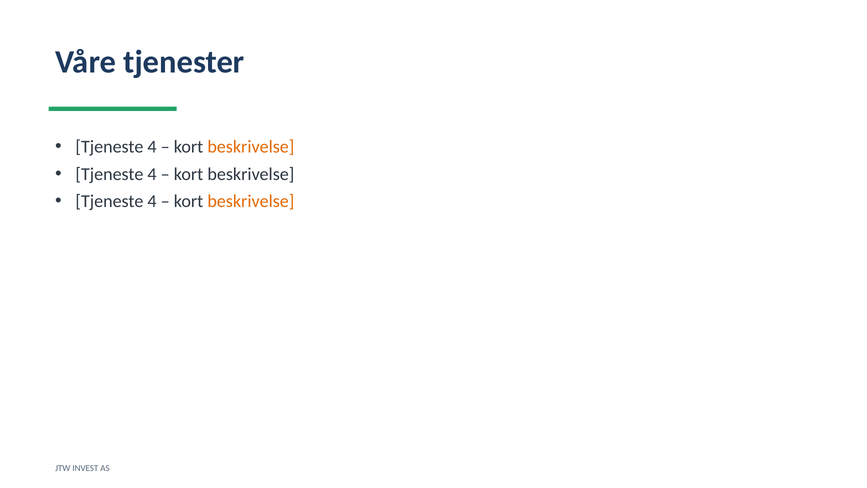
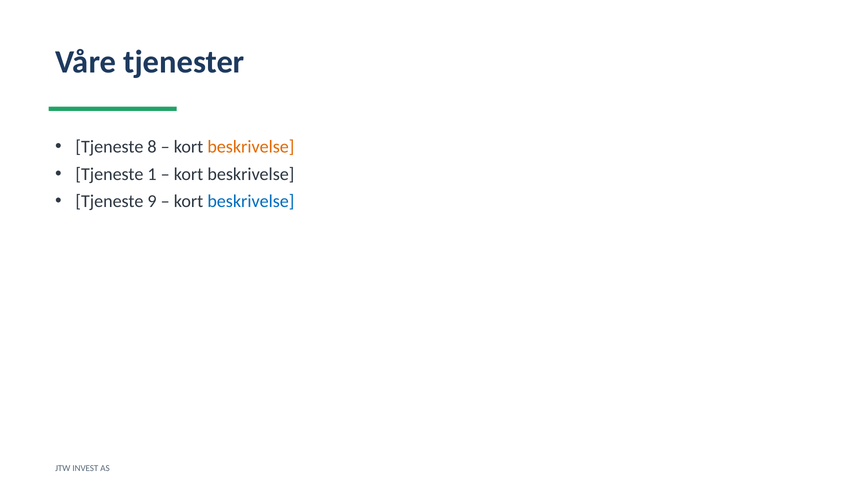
4: 4 -> 8 (152, 147)
4: 4 -> 1 (152, 174)
4: 4 -> 9 (152, 201)
beskrivelse colour: orange -> blue (251, 201)
